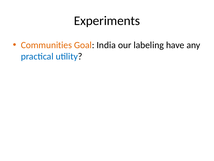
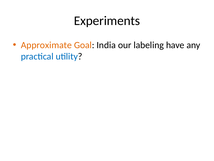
Communities: Communities -> Approximate (46, 45)
